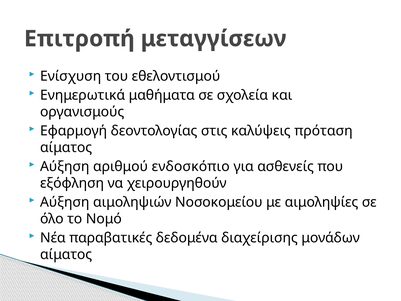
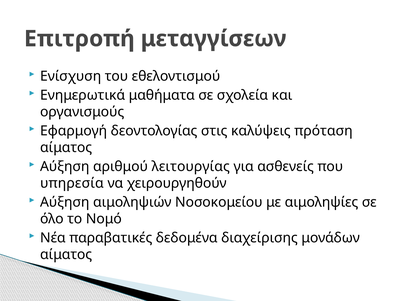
ενδοσκόπιο: ενδοσκόπιο -> λειτουργίας (191, 166)
εξόφληση: εξόφληση -> υπηρεσία (72, 183)
